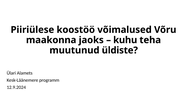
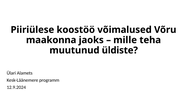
kuhu: kuhu -> mille (125, 40)
